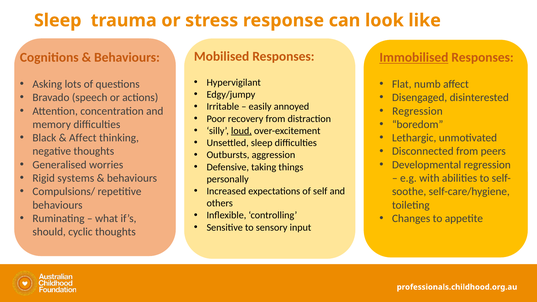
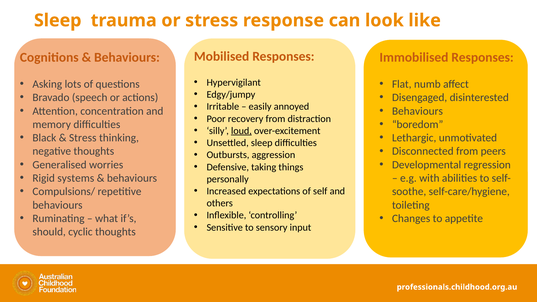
Immobilised underline: present -> none (414, 57)
Regression: Regression -> Behaviours (417, 111)
Affect: Affect -> Stress (83, 138)
